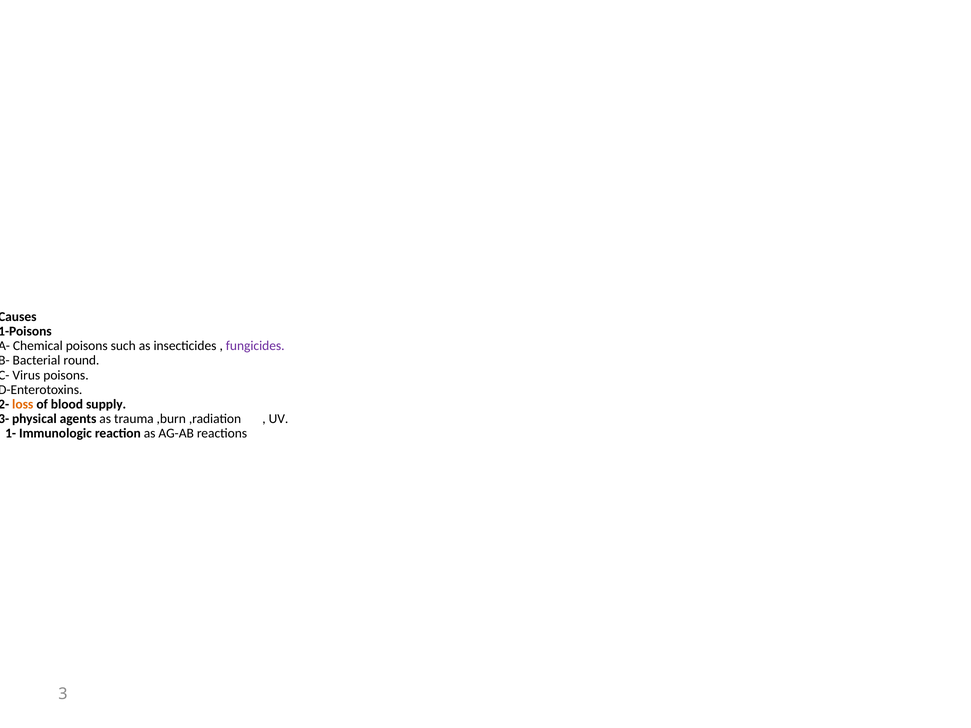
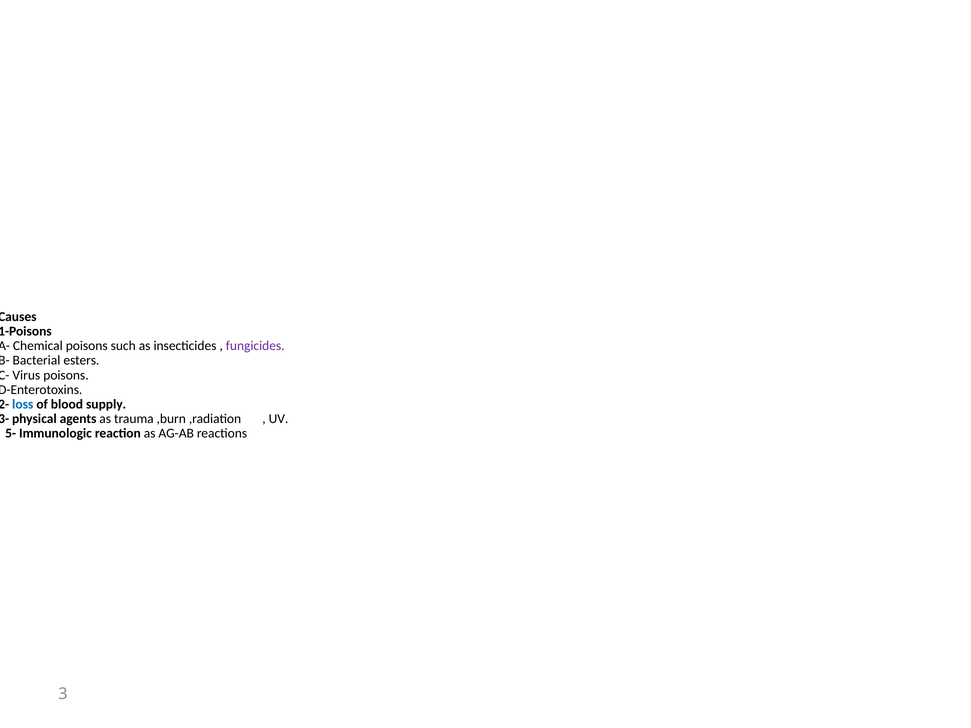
round: round -> esters (81, 361)
loss colour: orange -> blue (23, 404)
1-: 1- -> 5- (11, 434)
